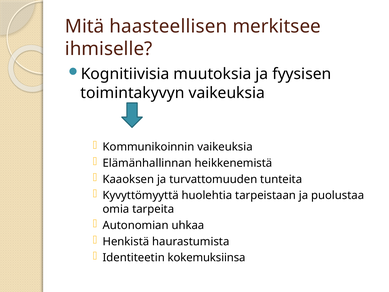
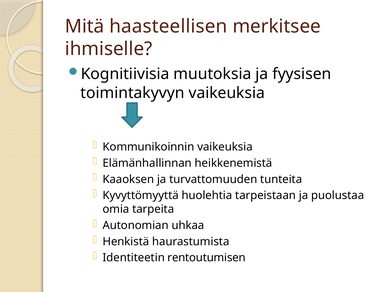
kokemuksiinsa: kokemuksiinsa -> rentoutumisen (207, 258)
